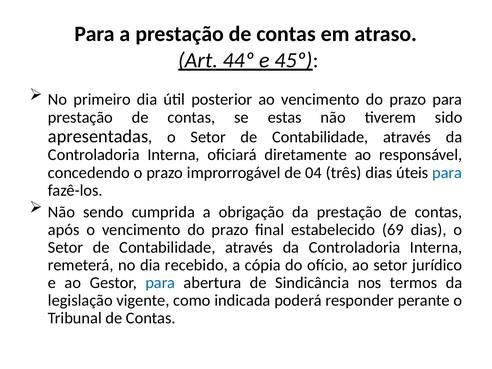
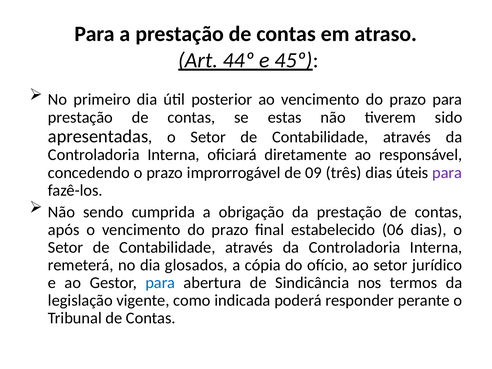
04: 04 -> 09 (314, 173)
para colour: blue -> purple (447, 173)
69: 69 -> 06 (393, 230)
recebido: recebido -> glosados (196, 265)
